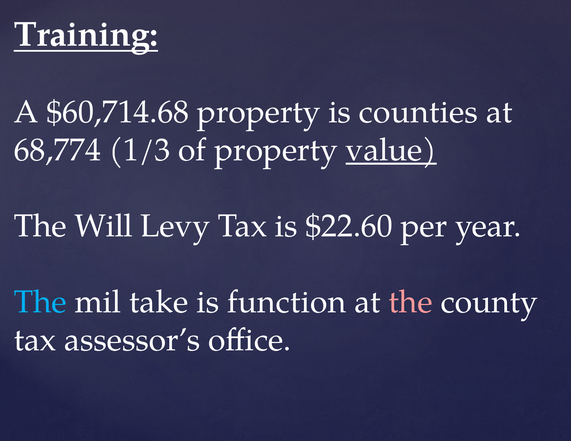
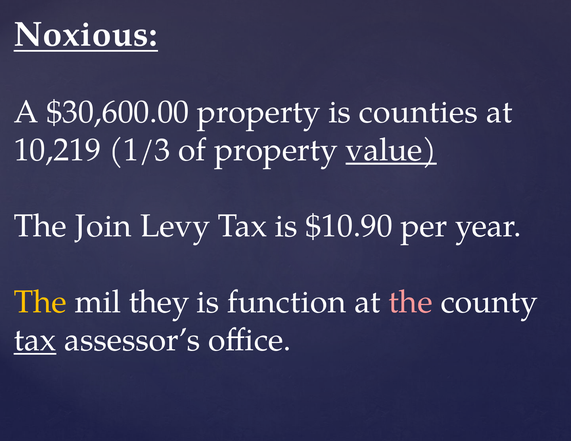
Training: Training -> Noxious (86, 34)
$60,714.68: $60,714.68 -> $30,600.00 (118, 112)
68,774: 68,774 -> 10,219 (57, 150)
Will: Will -> Join (103, 226)
$22.60: $22.60 -> $10.90 (349, 226)
The colour: light blue -> yellow (40, 302)
take: take -> they (159, 302)
tax underline: none -> present (35, 340)
